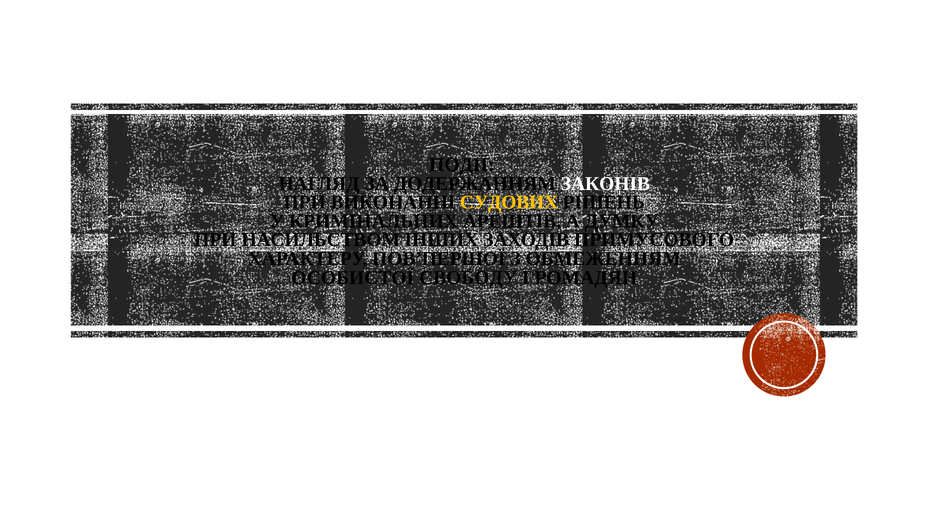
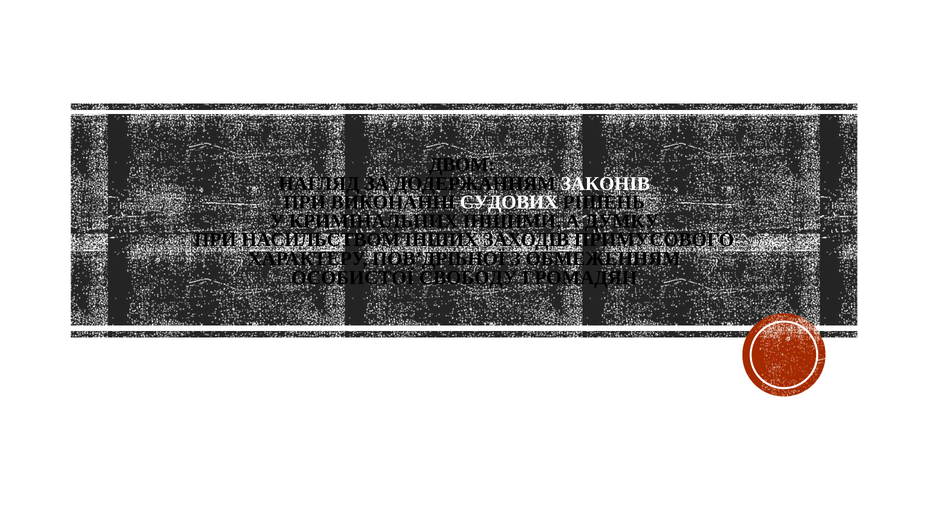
ПОДІЇ: ПОДІЇ -> ДВОМ (462, 165)
СУДОВИХ colour: yellow -> white (509, 202)
АРЕШТІВ: АРЕШТІВ -> ІНШИМИ (512, 221)
ПОВ’ПЕРШОЇ: ПОВ’ПЕРШОЇ -> ПОВ’ДРІБНОЇ (439, 259)
